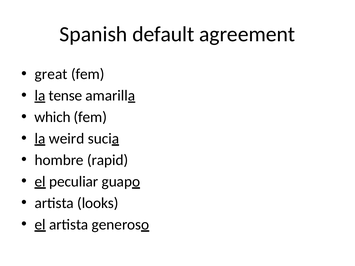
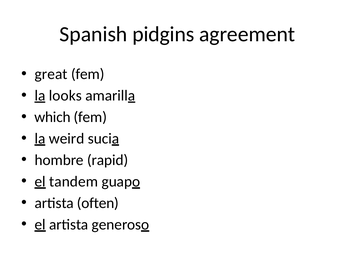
default: default -> pidgins (163, 34)
tense: tense -> looks (65, 96)
peculiar: peculiar -> tandem (74, 182)
looks: looks -> often (98, 203)
